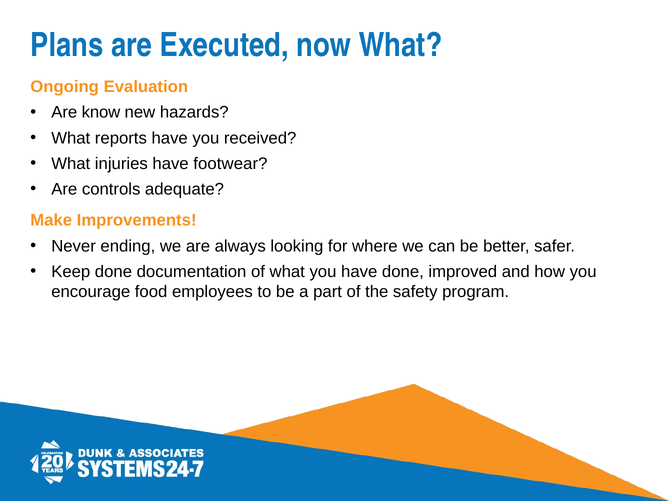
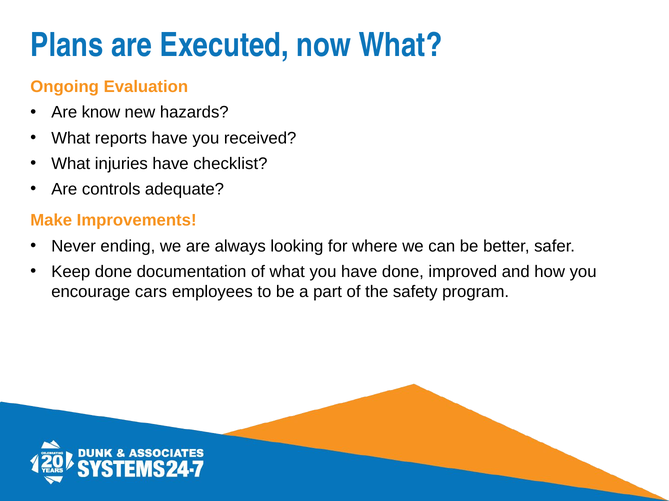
footwear: footwear -> checklist (230, 164)
food: food -> cars (151, 292)
